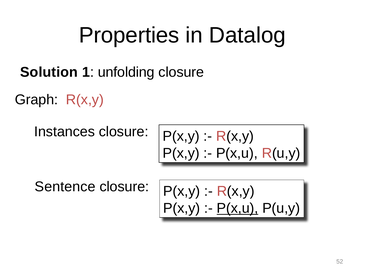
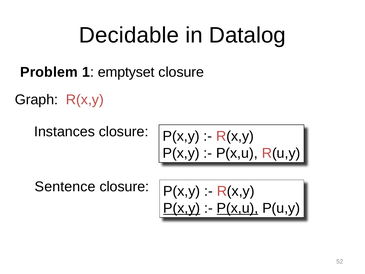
Properties: Properties -> Decidable (129, 35)
Solution: Solution -> Problem (49, 72)
unfolding: unfolding -> emptyset (126, 72)
P(x,y underline: none -> present (182, 208)
